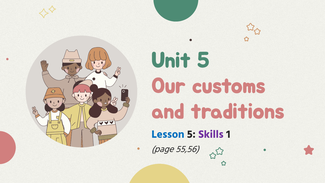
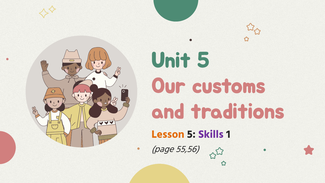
Lesson colour: blue -> orange (168, 134)
